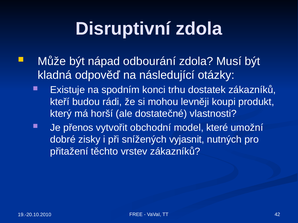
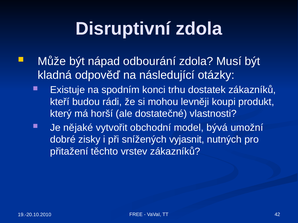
přenos: přenos -> nějaké (78, 128)
které: které -> bývá (217, 128)
